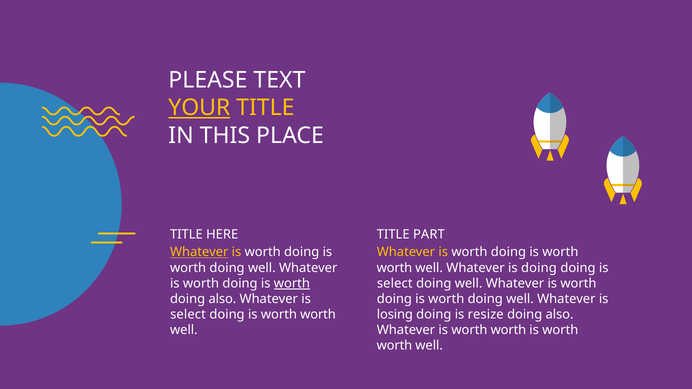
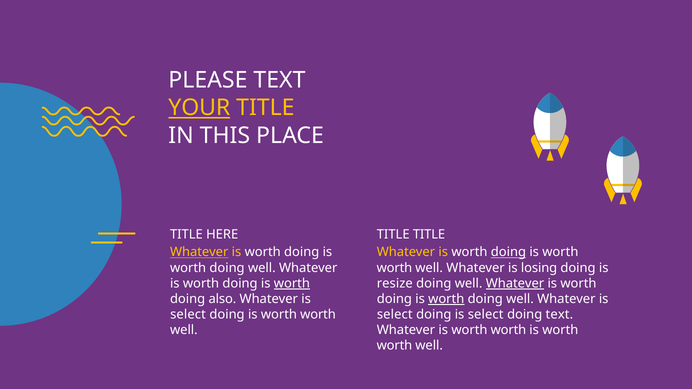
TITLE PART: PART -> TITLE (429, 235)
doing underline: none -> present (508, 252)
is doing: doing -> losing (539, 268)
select: select -> resize (395, 283)
Whatever underline: none -> present (515, 283)
worth underline: none -> present (446, 299)
losing: losing -> select (395, 315)
doing is resize: resize -> select (486, 315)
also: also -> text (559, 315)
